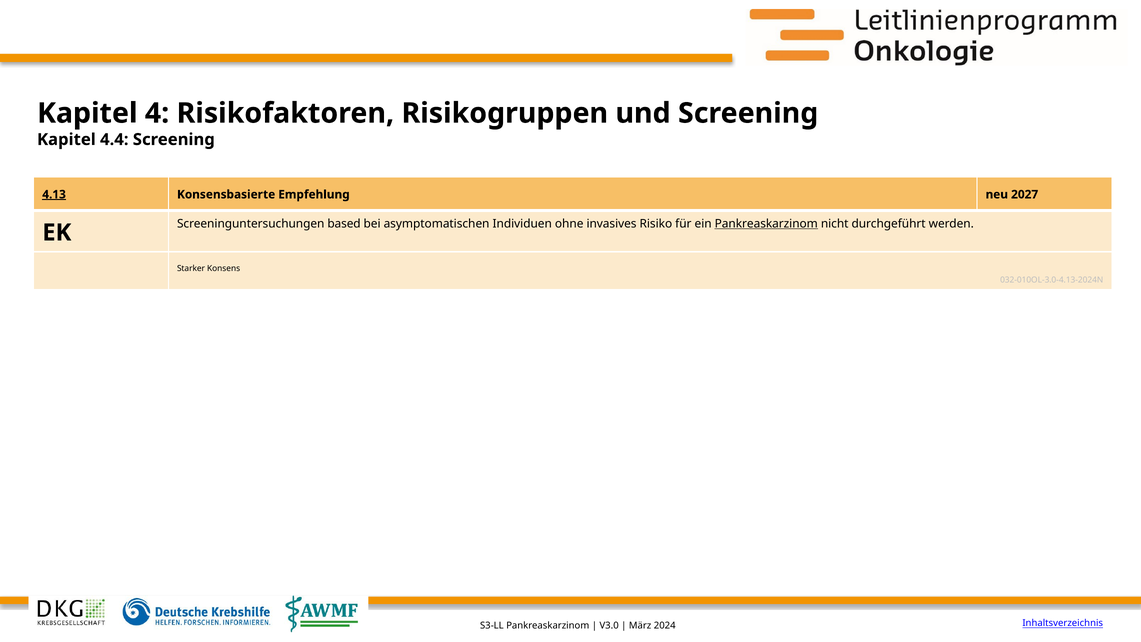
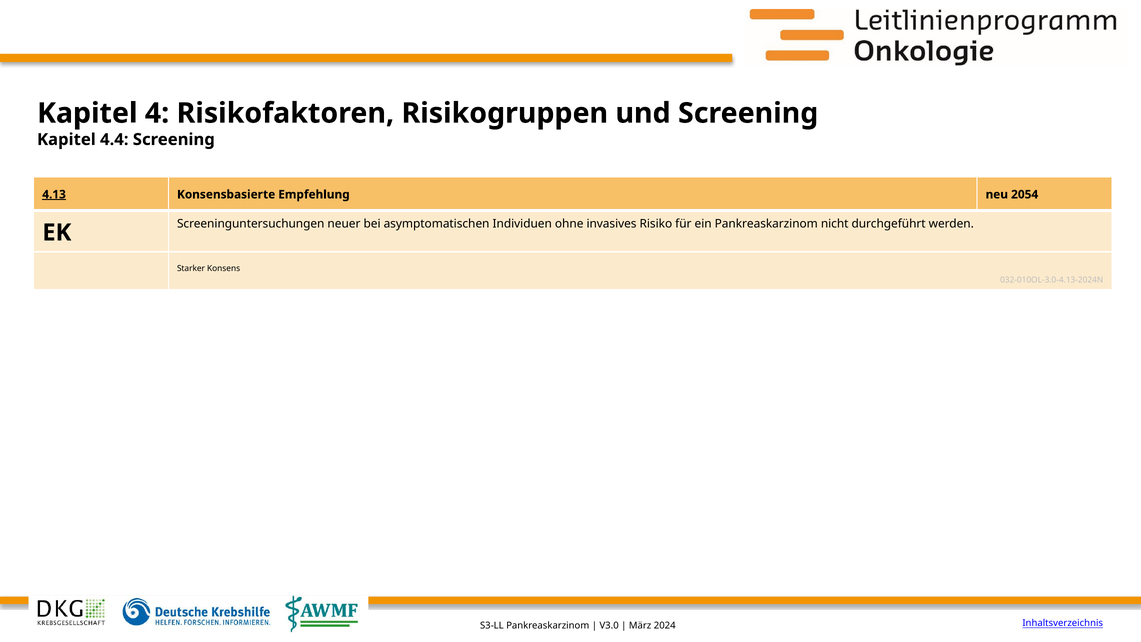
2027: 2027 -> 2054 (1025, 194)
based: based -> neuer (344, 224)
Pankreaskarzinom underline: present -> none (766, 224)
